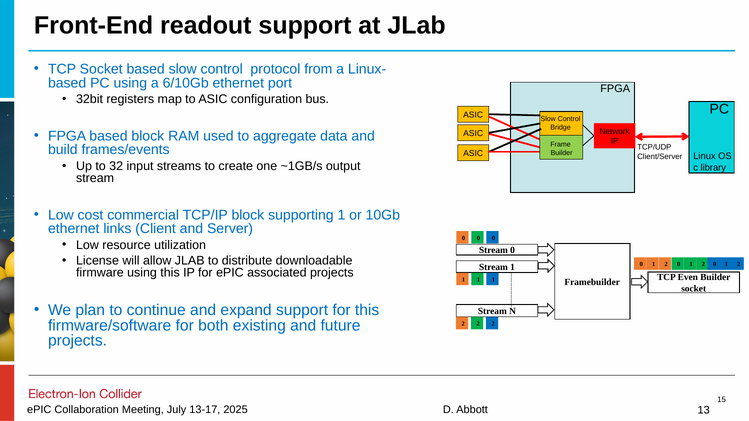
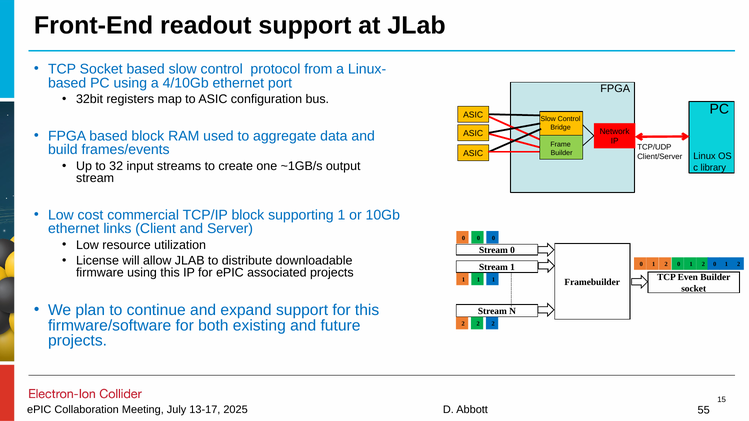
6/10Gb: 6/10Gb -> 4/10Gb (186, 83)
13: 13 -> 55 (704, 411)
